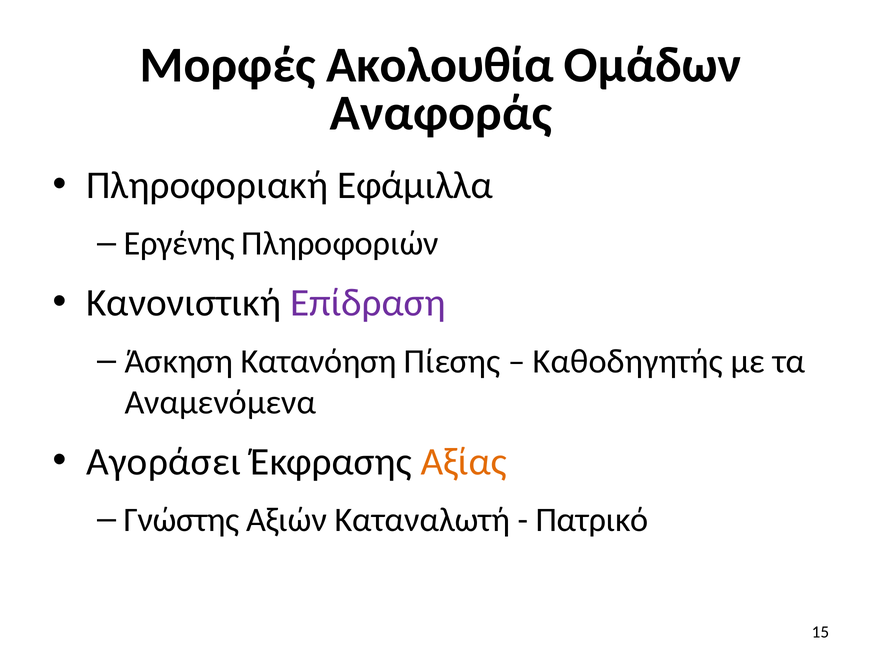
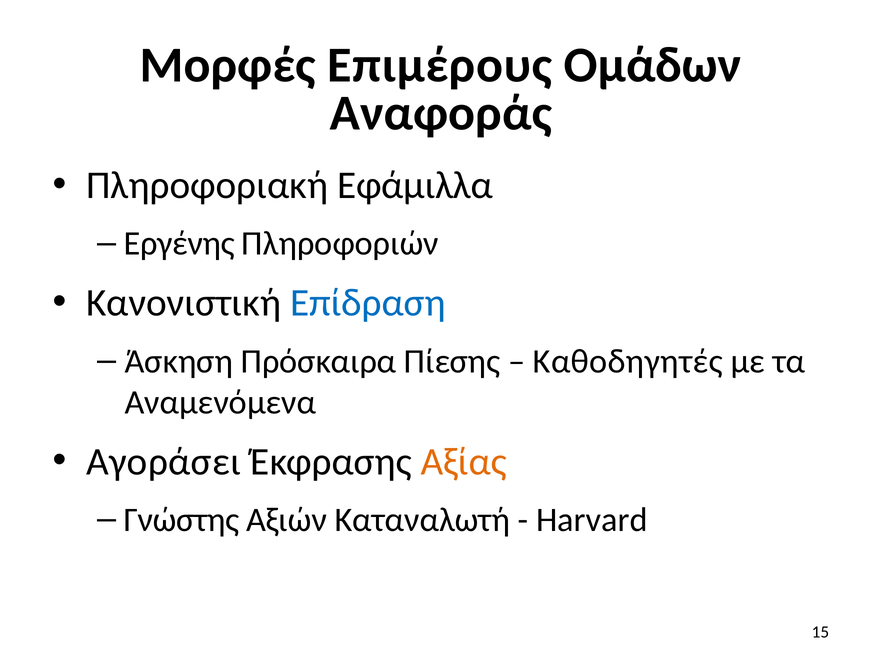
Ακολουθία: Ακολουθία -> Επιμέρους (440, 65)
Επίδραση colour: purple -> blue (368, 303)
Κατανόηση: Κατανόηση -> Πρόσκαιρα (319, 361)
Καθοδηγητής: Καθοδηγητής -> Καθοδηγητές (628, 361)
Πατρικό: Πατρικό -> Harvard (592, 520)
